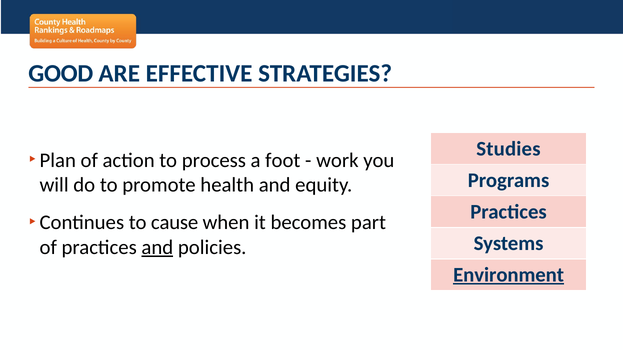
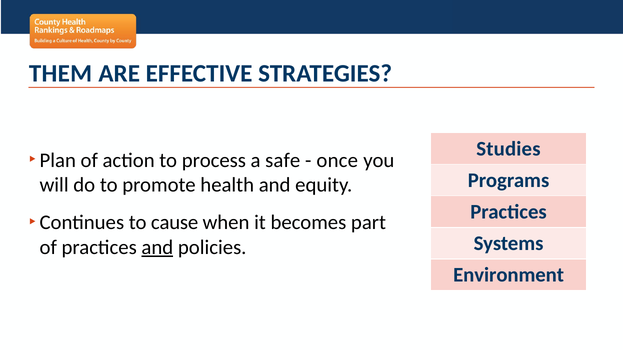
GOOD: GOOD -> THEM (61, 74)
foot: foot -> safe (283, 160)
work: work -> once (337, 160)
Environment underline: present -> none (509, 275)
